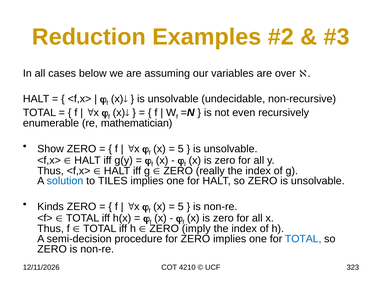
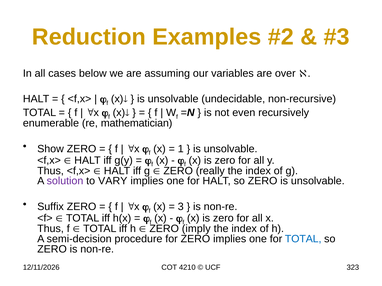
5: 5 -> 1 (181, 149)
solution colour: blue -> purple (65, 181)
TILES: TILES -> VARY (113, 181)
Kinds: Kinds -> Suffix (51, 207)
5: 5 -> 3 (181, 207)
